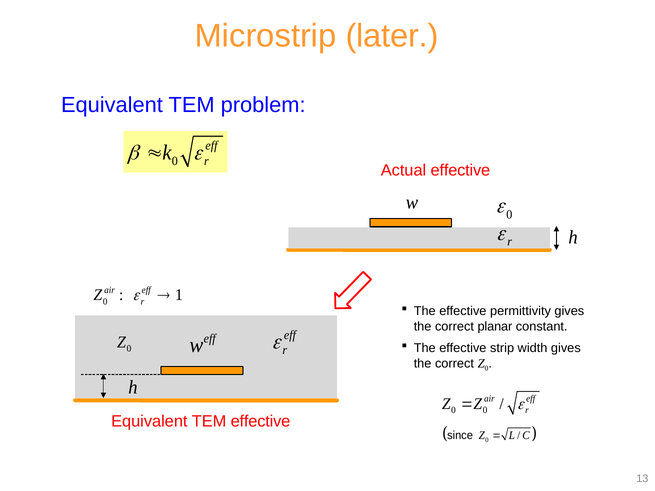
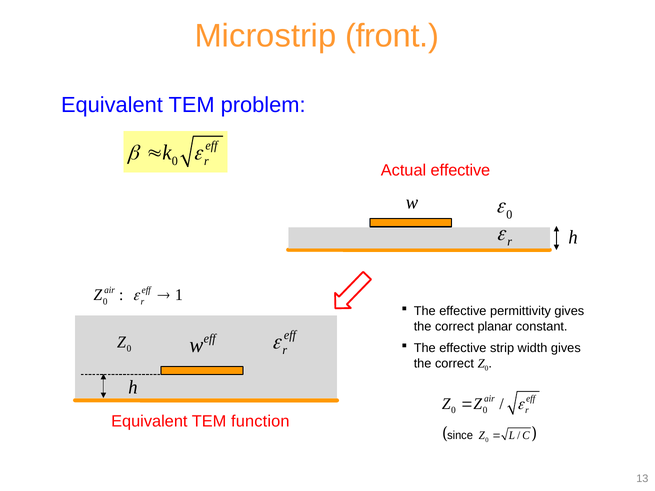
later: later -> front (392, 36)
TEM effective: effective -> function (260, 422)
